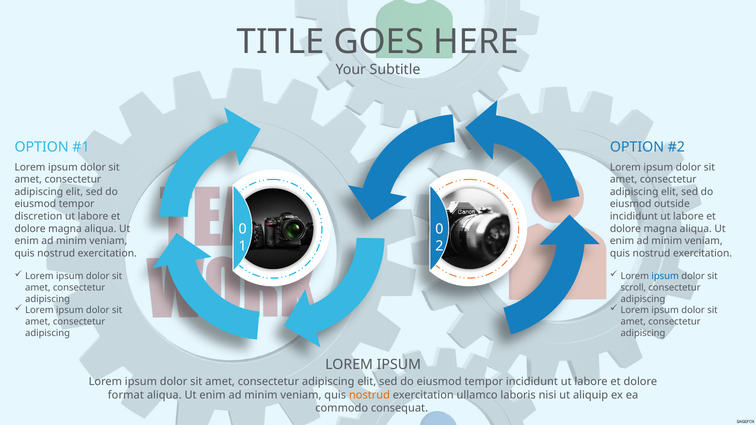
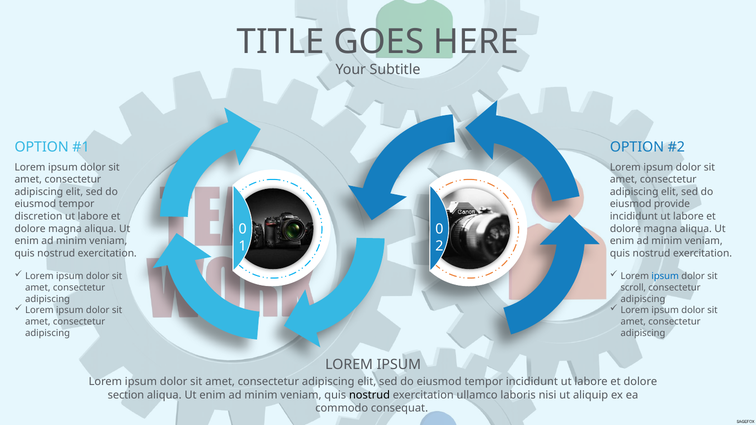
outside: outside -> provide (672, 204)
format: format -> section (126, 395)
nostrud colour: orange -> black (369, 395)
